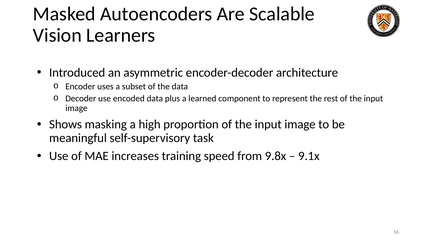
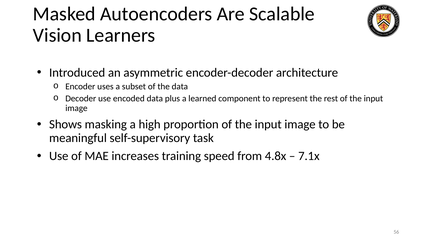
9.8x: 9.8x -> 4.8x (276, 156)
9.1x: 9.1x -> 7.1x (309, 156)
